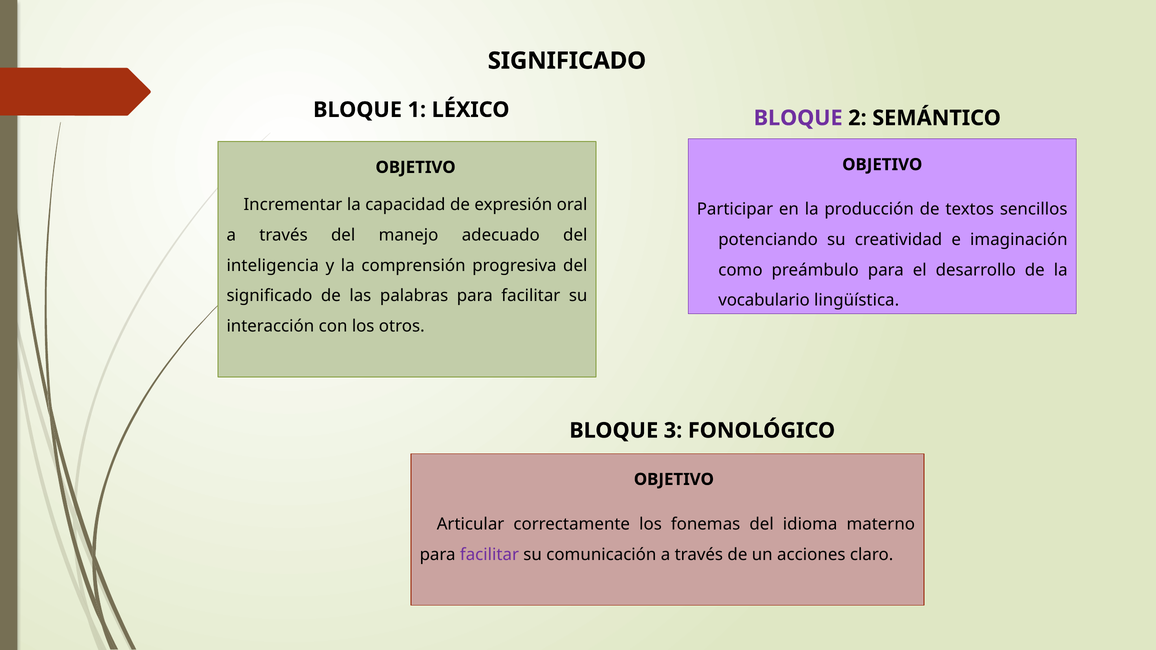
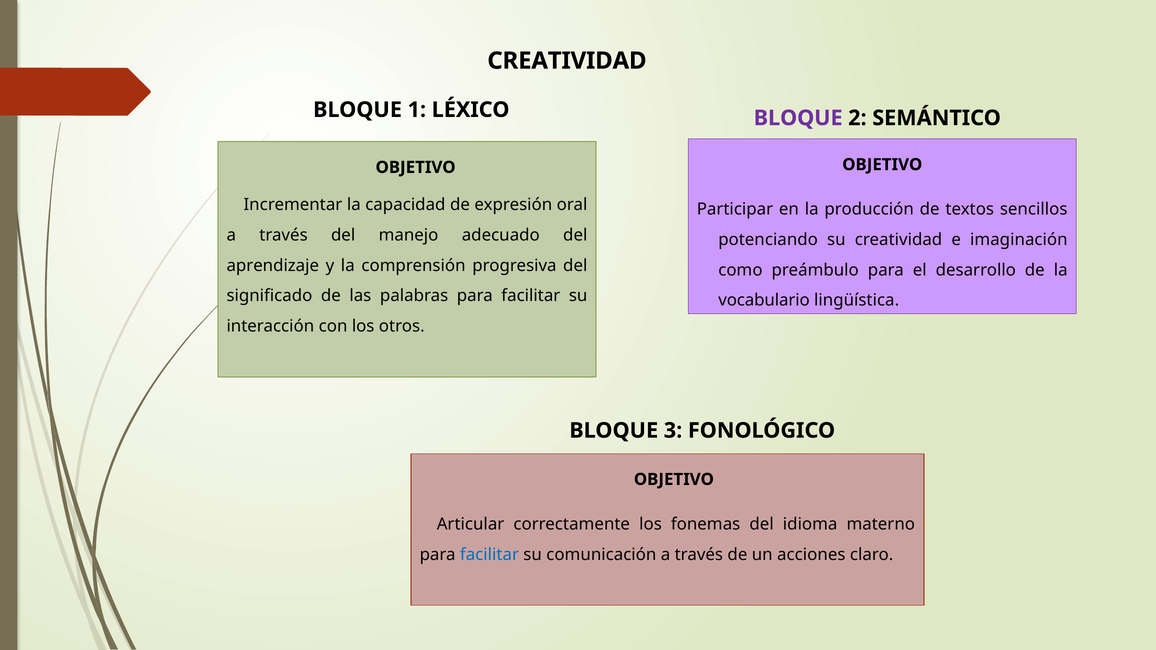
SIGNIFICADO: SIGNIFICADO -> CREATIVIDAD (567, 61)
inteligencia: inteligencia -> aprendizaje (273, 266)
facilitar colour: purple -> blue (489, 555)
